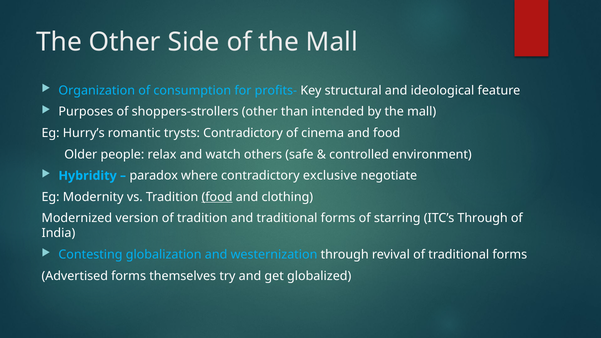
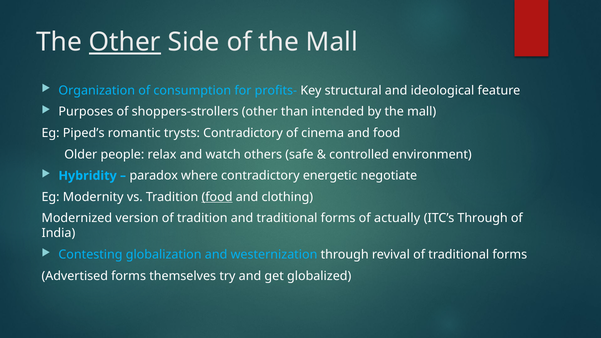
Other underline: none -> present (125, 42)
Hurry’s: Hurry’s -> Piped’s (84, 133)
exclusive: exclusive -> energetic (330, 176)
starring: starring -> actually (397, 218)
